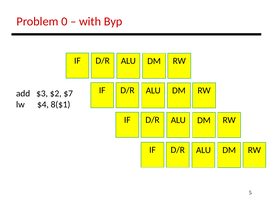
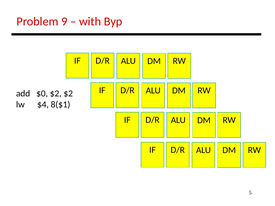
0: 0 -> 9 (64, 21)
$3: $3 -> $0 (42, 94)
$2 $7: $7 -> $2 (68, 94)
